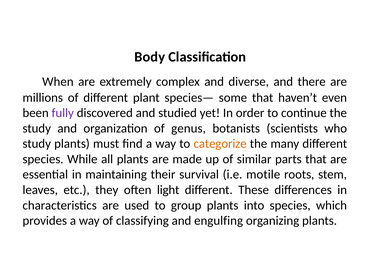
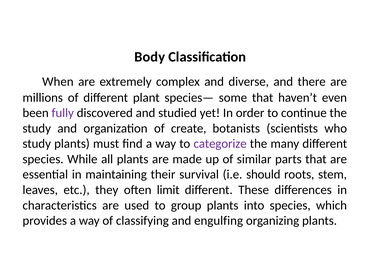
genus: genus -> create (189, 128)
categorize colour: orange -> purple (220, 144)
motile: motile -> should (263, 174)
light: light -> limit (168, 190)
